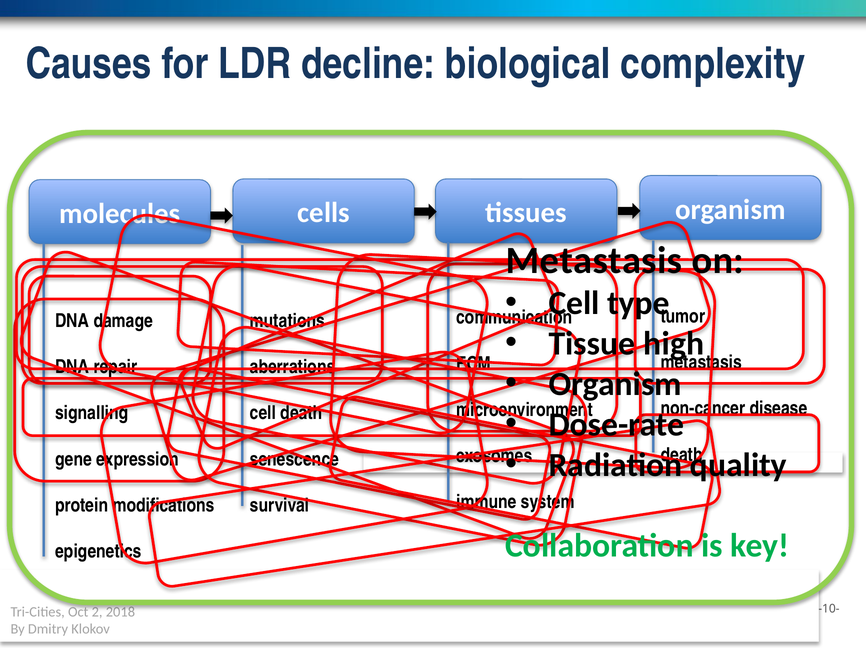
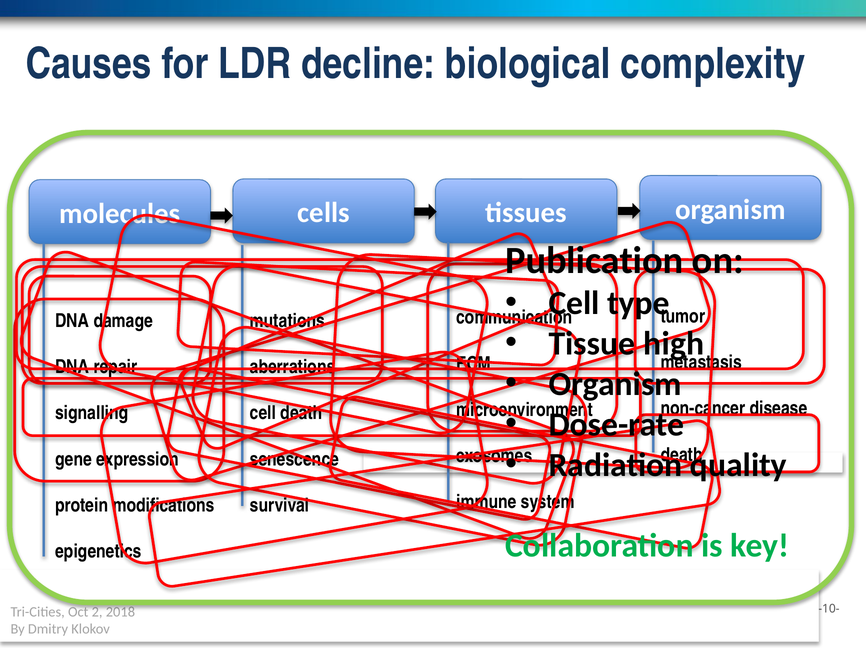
Metastasis: Metastasis -> Publication (594, 261)
